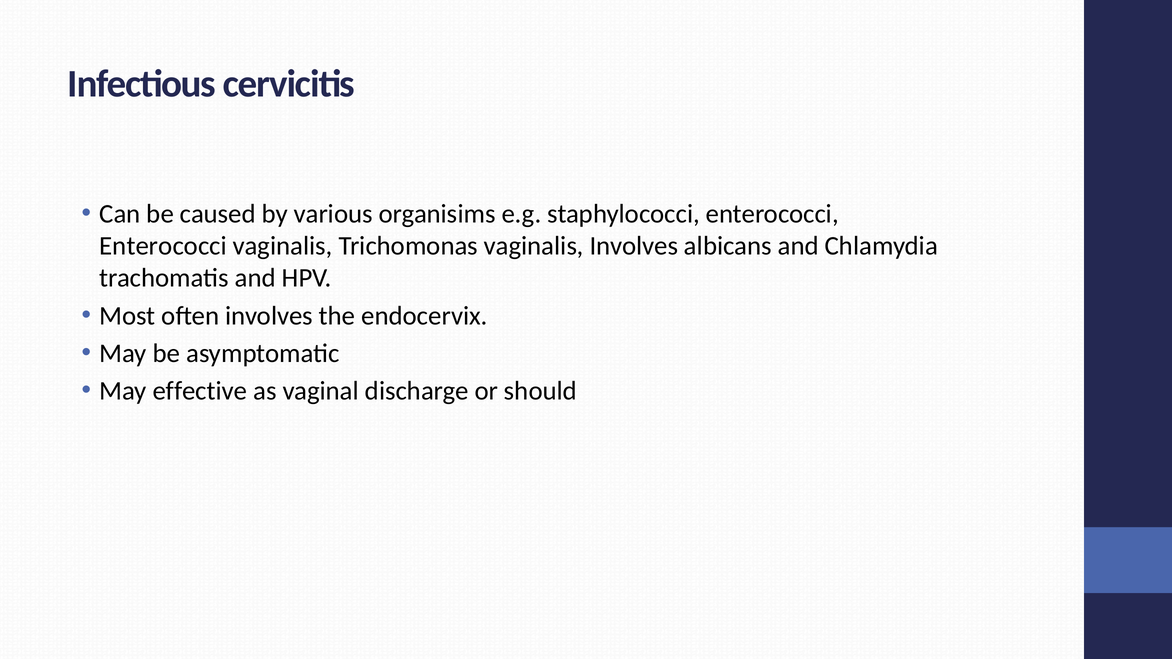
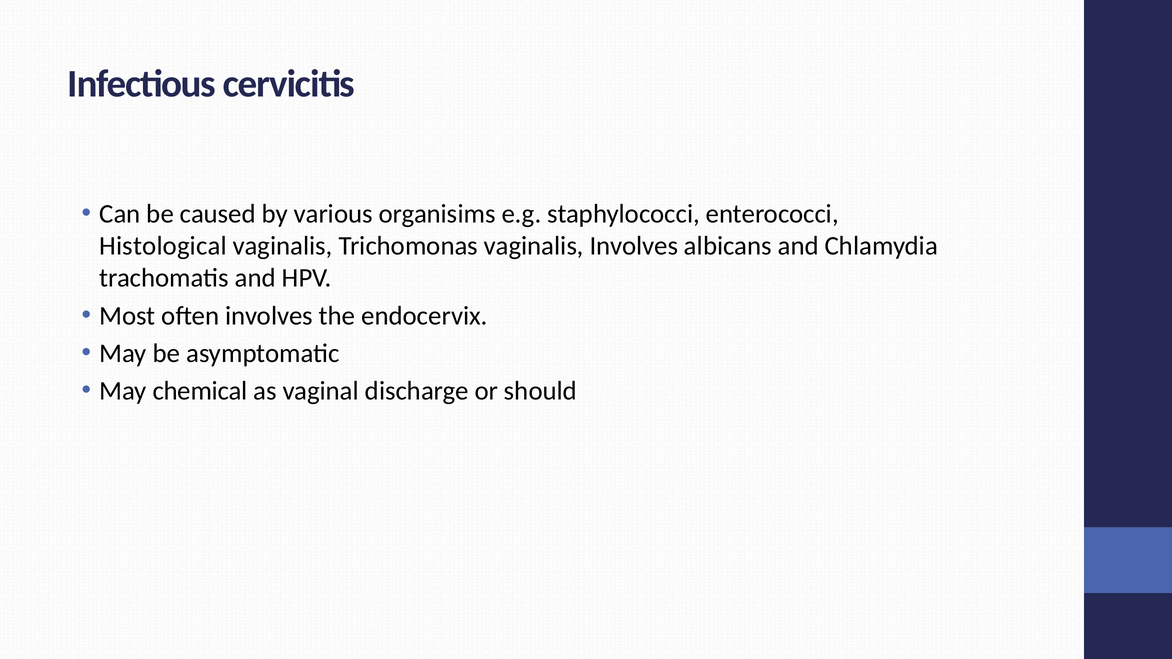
Enterococci: Enterococci -> Histological (163, 246)
effective: effective -> chemical (200, 391)
